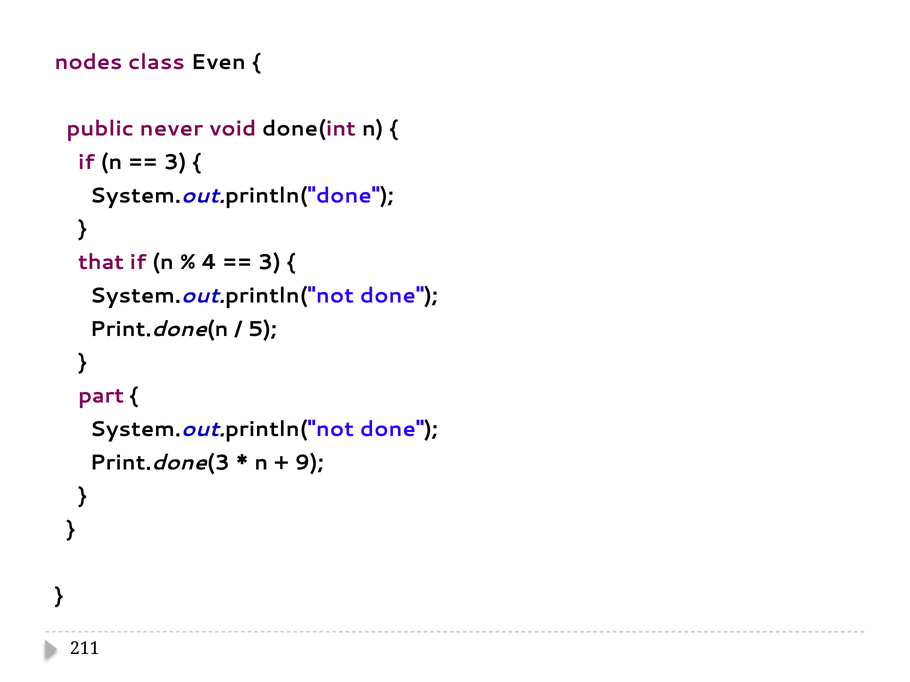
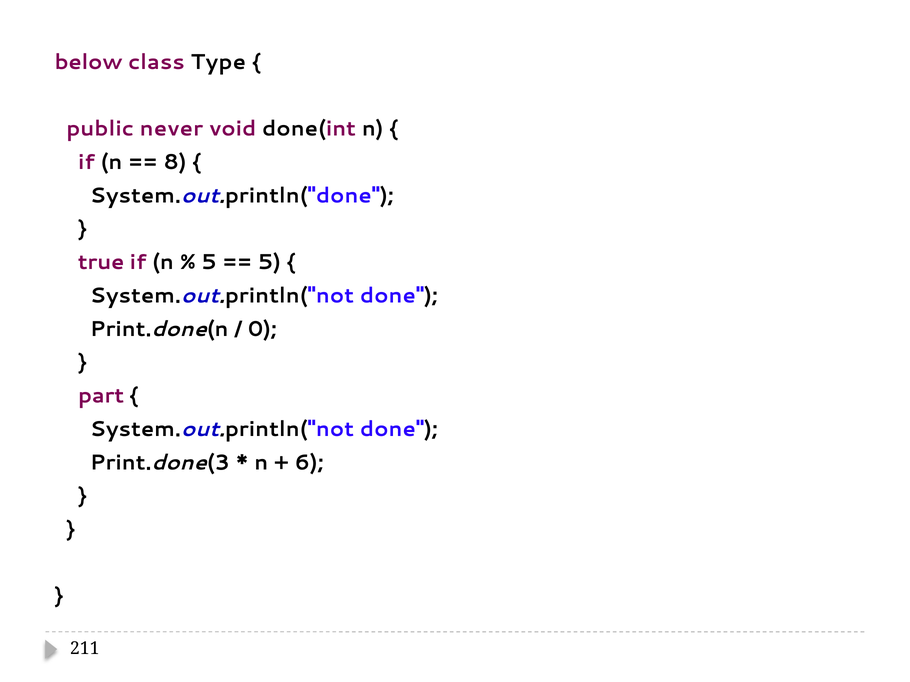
nodes: nodes -> below (89, 62)
Even: Even -> Type (218, 62)
3: 3 -> 8 (175, 162)
that: that -> true (101, 262)
4: 4 -> 5 (209, 262)
3: 3 -> 5 (269, 262)
5: 5 -> 0 (262, 329)
9: 9 -> 6 (309, 463)
